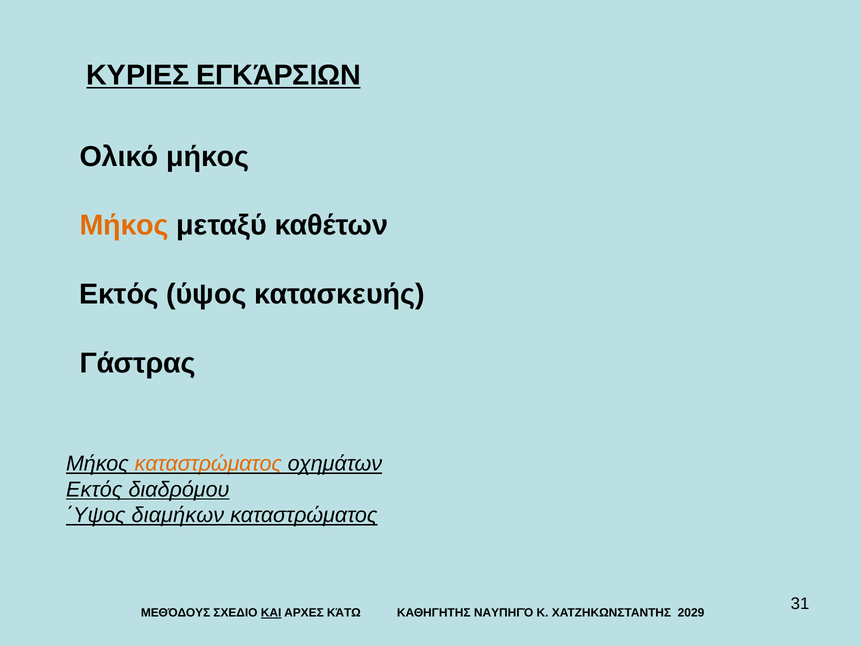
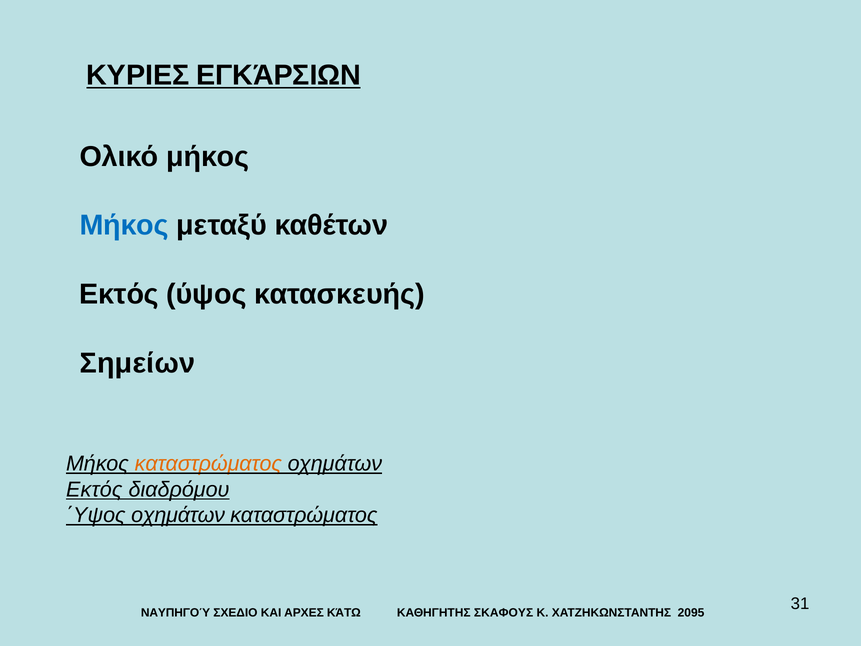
Μήκος colour: orange -> blue (124, 225)
Γάστρας: Γάστρας -> Σημείων (137, 363)
΄Υψος διαμήκων: διαμήκων -> οχημάτων (178, 515)
ΜΕΘΌΔΟΥΣ: ΜΕΘΌΔΟΥΣ -> ΝΑΥΠΗΓΟΎ (176, 613)
ΚΑΙ underline: present -> none (271, 613)
ΝΑΥΠΗΓΌ: ΝΑΥΠΗΓΌ -> ΣΚΑΦΟΥΣ (504, 613)
2029: 2029 -> 2095 (691, 613)
